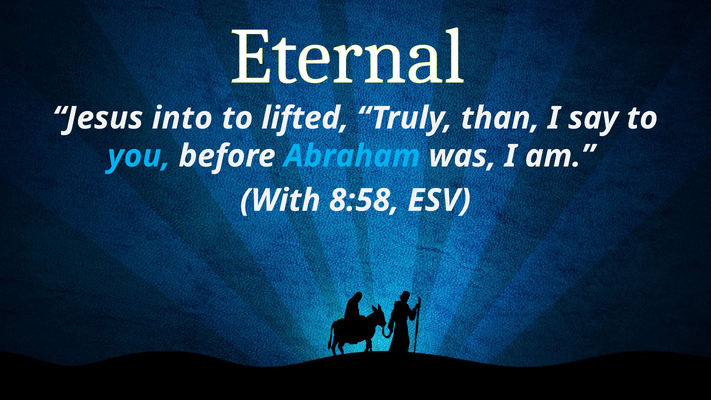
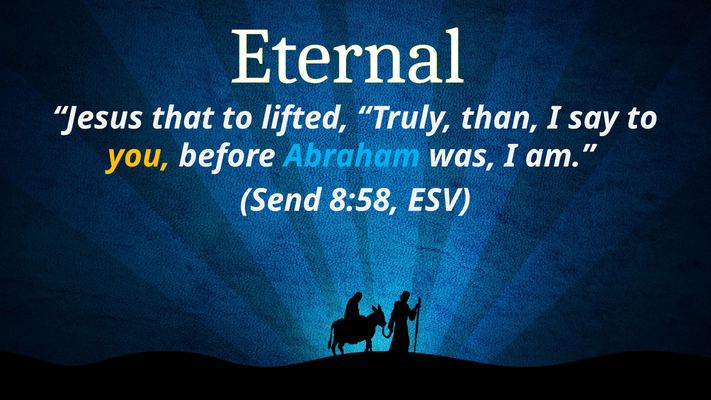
into: into -> that (183, 118)
you colour: light blue -> yellow (139, 156)
With: With -> Send (280, 200)
